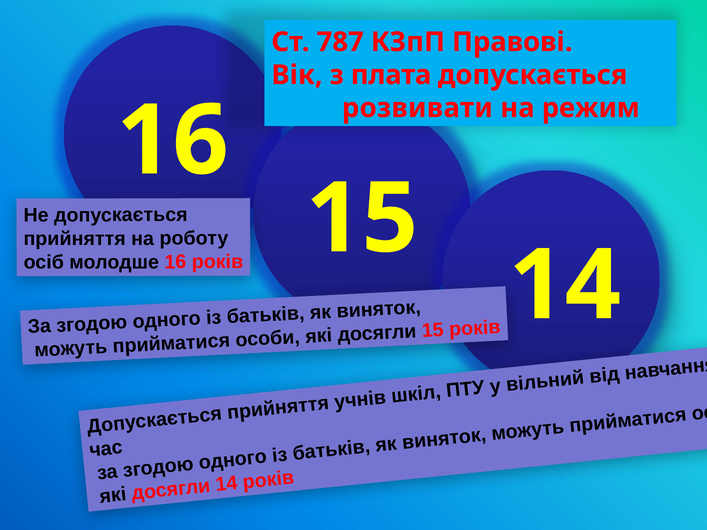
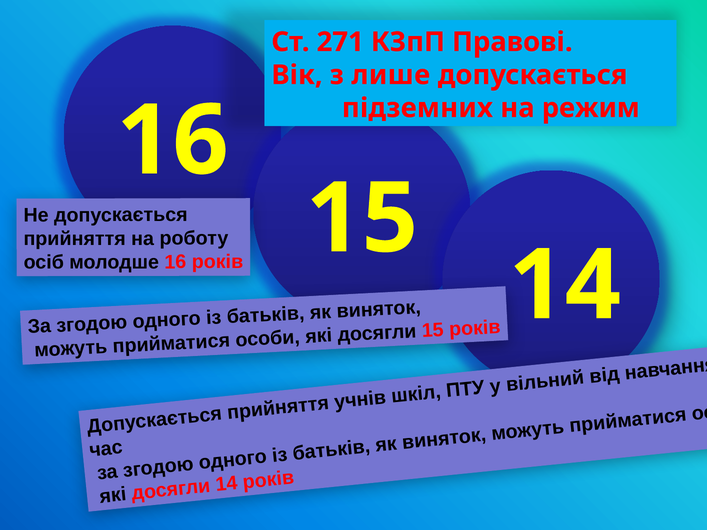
787: 787 -> 271 (340, 42)
плата: плата -> лише (391, 75)
розвивати: розвивати -> підземних (417, 108)
